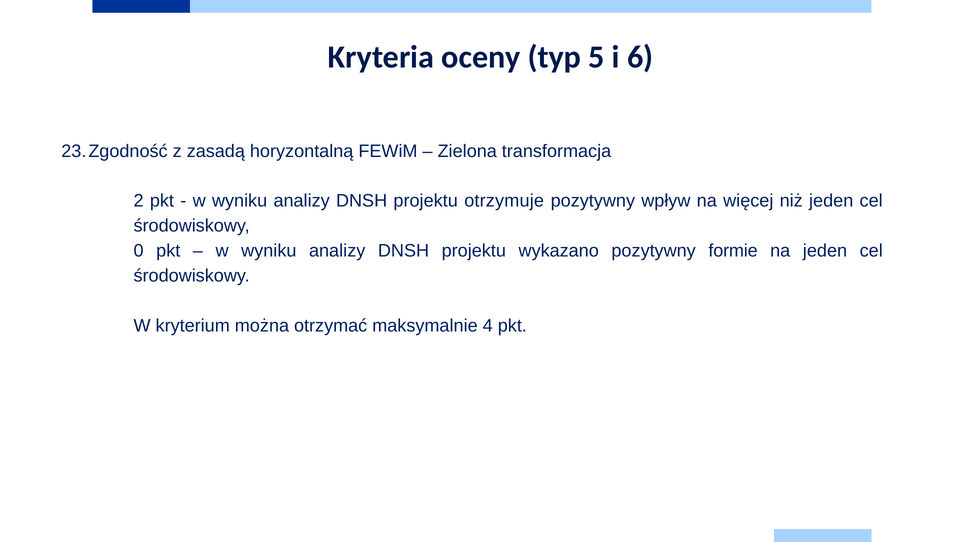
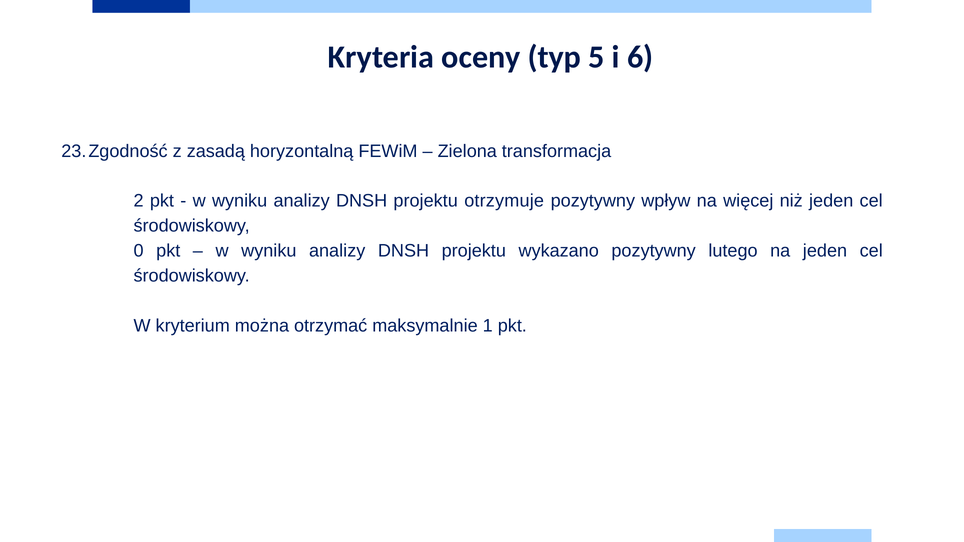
formie: formie -> lutego (733, 251)
4: 4 -> 1 (488, 326)
